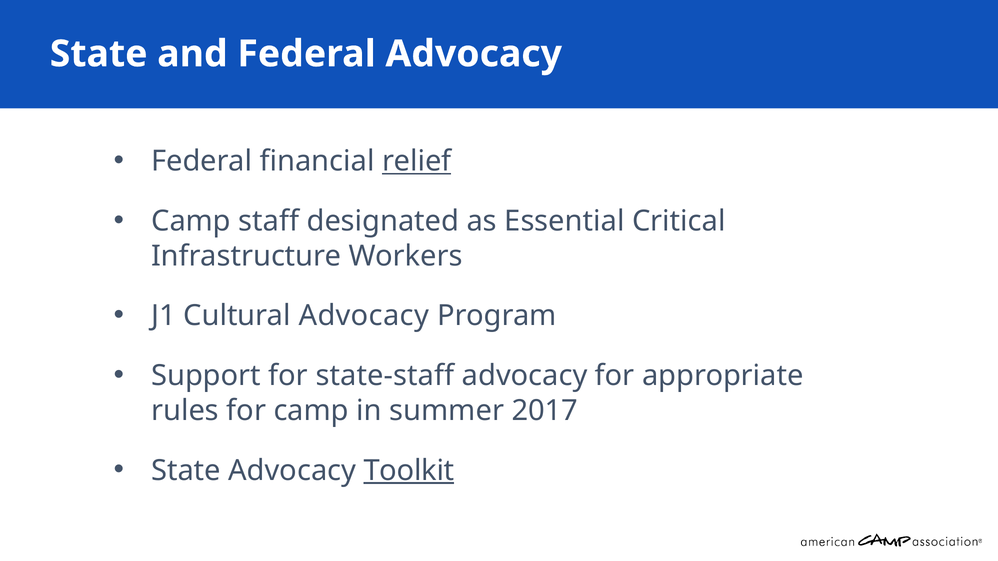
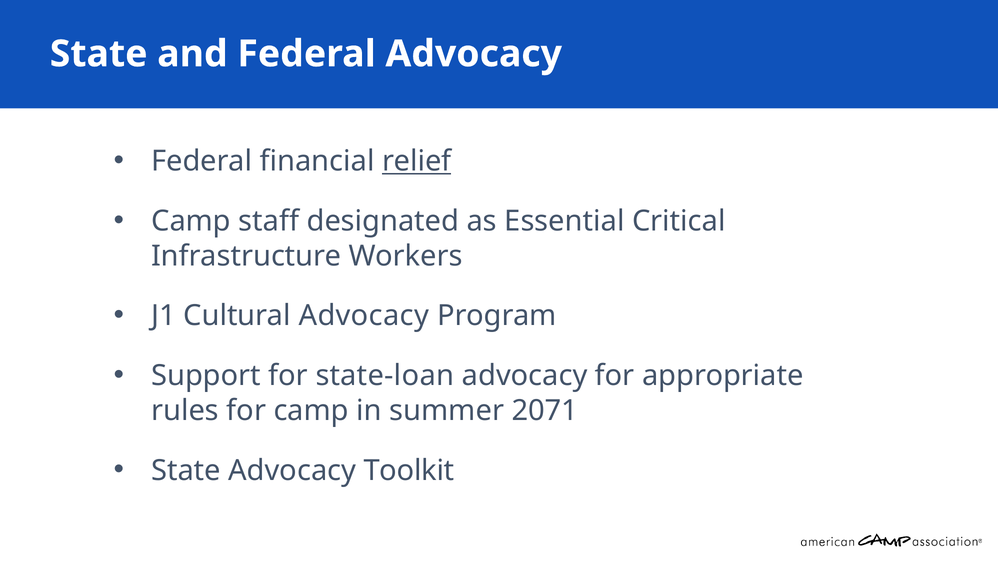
state-staff: state-staff -> state-loan (385, 376)
2017: 2017 -> 2071 (545, 411)
Toolkit underline: present -> none (409, 471)
